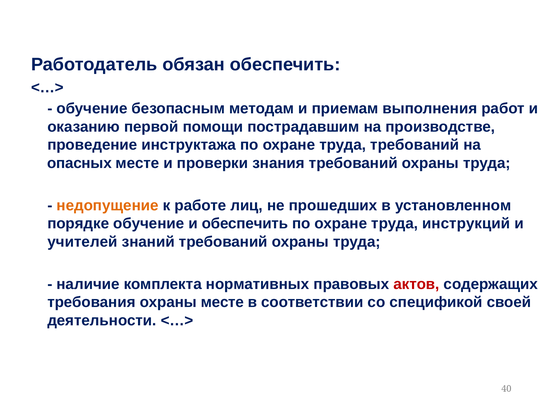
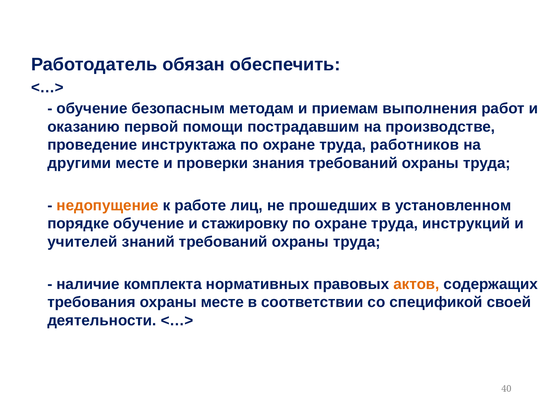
труда требований: требований -> работников (415, 145)
опасных: опасных -> другими (79, 163)
и обеспечить: обеспечить -> стажировку (245, 224)
актов colour: red -> orange (416, 284)
